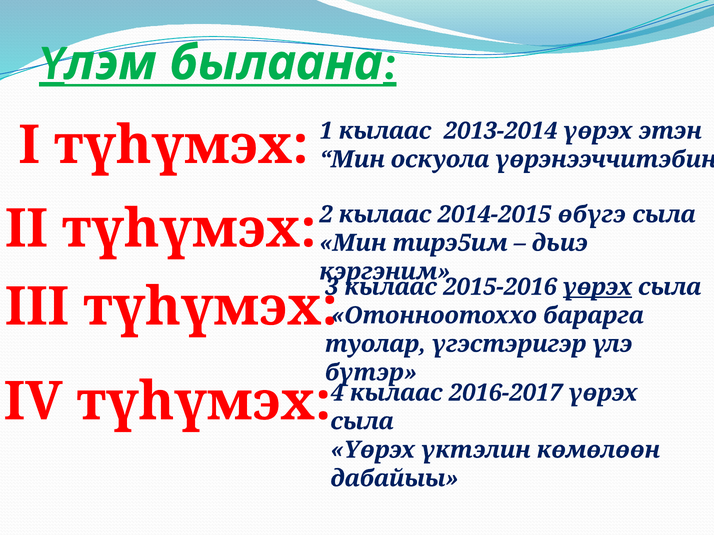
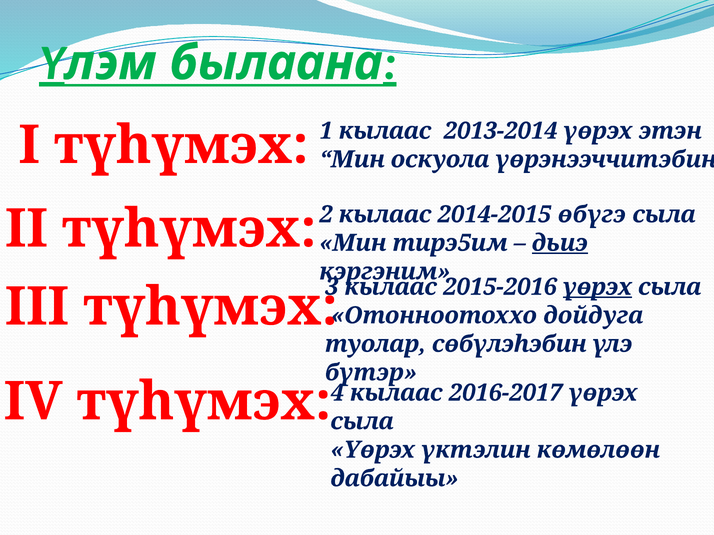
дьиэ underline: none -> present (560, 243)
барарга: барарга -> дойдуга (593, 316)
үгэстэригэр: үгэстэригэр -> сөбүлэһэбин (509, 344)
